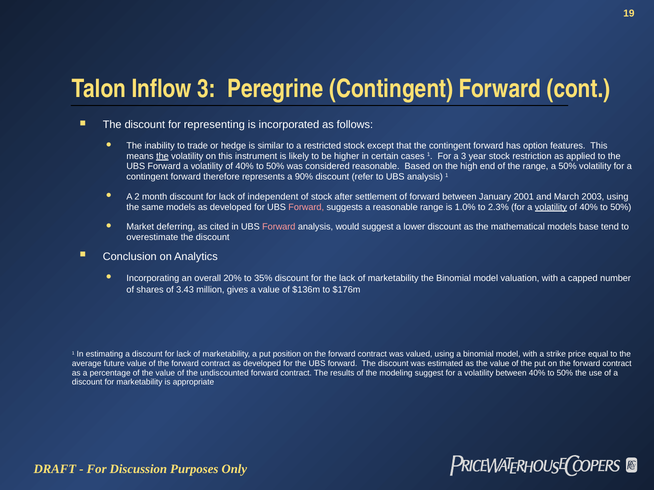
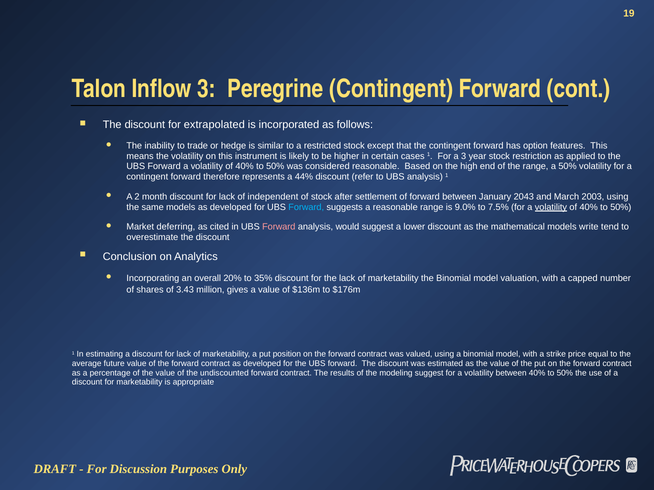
representing: representing -> extrapolated (214, 125)
the underline: present -> none (162, 156)
90%: 90% -> 44% (304, 177)
2001: 2001 -> 2043 (524, 197)
Forward colour: pink -> light blue (306, 207)
1.0%: 1.0% -> 9.0% (465, 207)
2.3%: 2.3% -> 7.5% (498, 207)
base: base -> write (589, 227)
